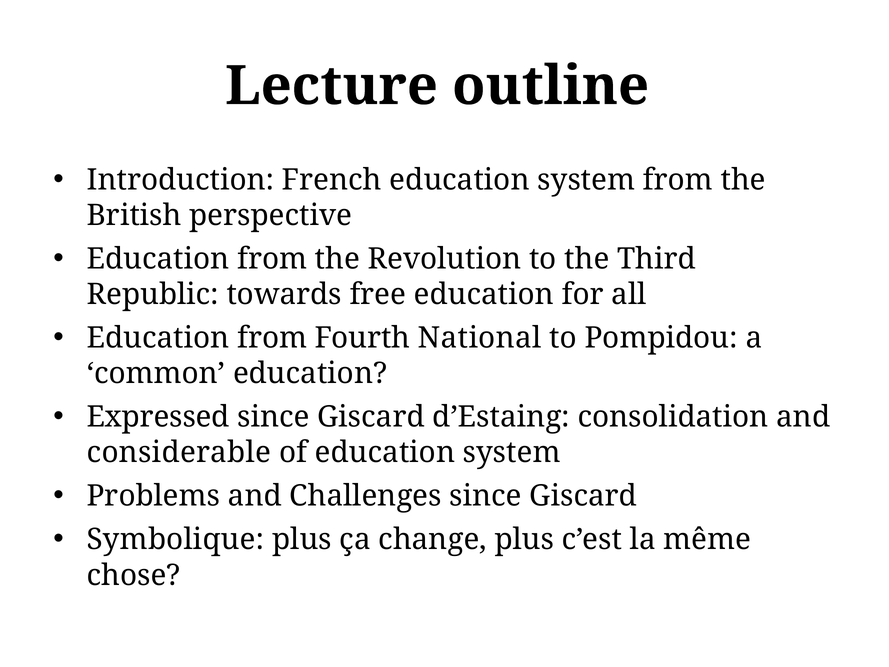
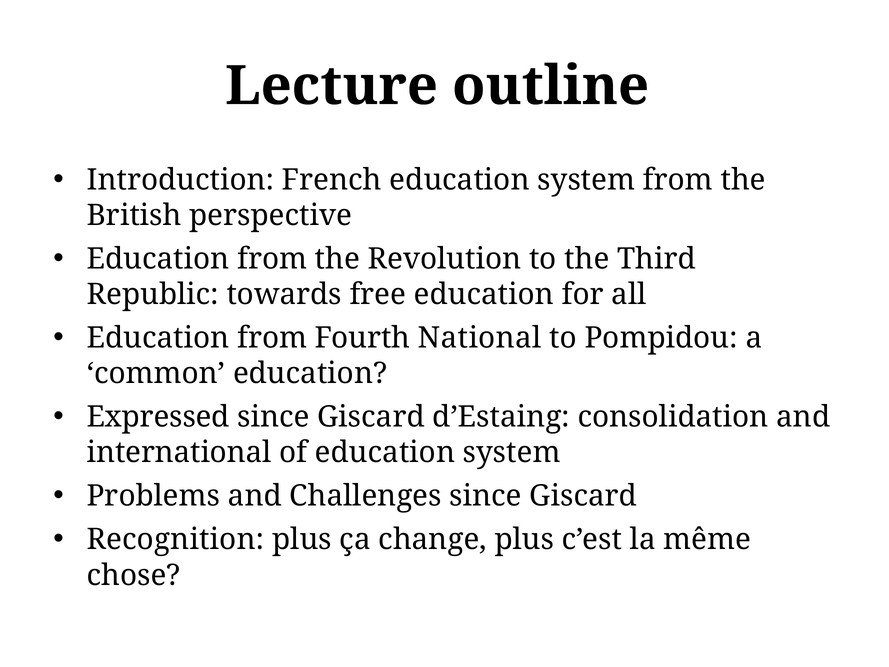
considerable: considerable -> international (179, 453)
Symbolique: Symbolique -> Recognition (176, 539)
